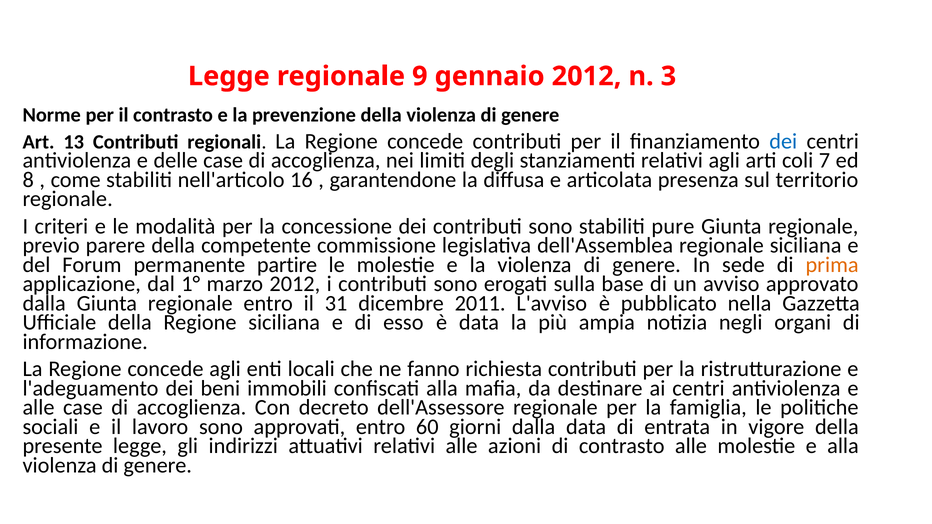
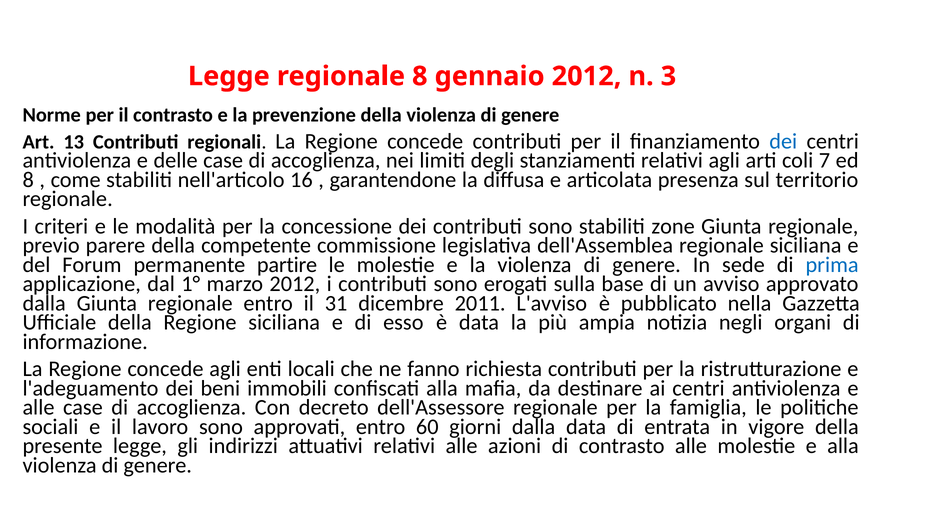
regionale 9: 9 -> 8 (420, 76)
pure: pure -> zone (673, 226)
prima colour: orange -> blue (832, 265)
